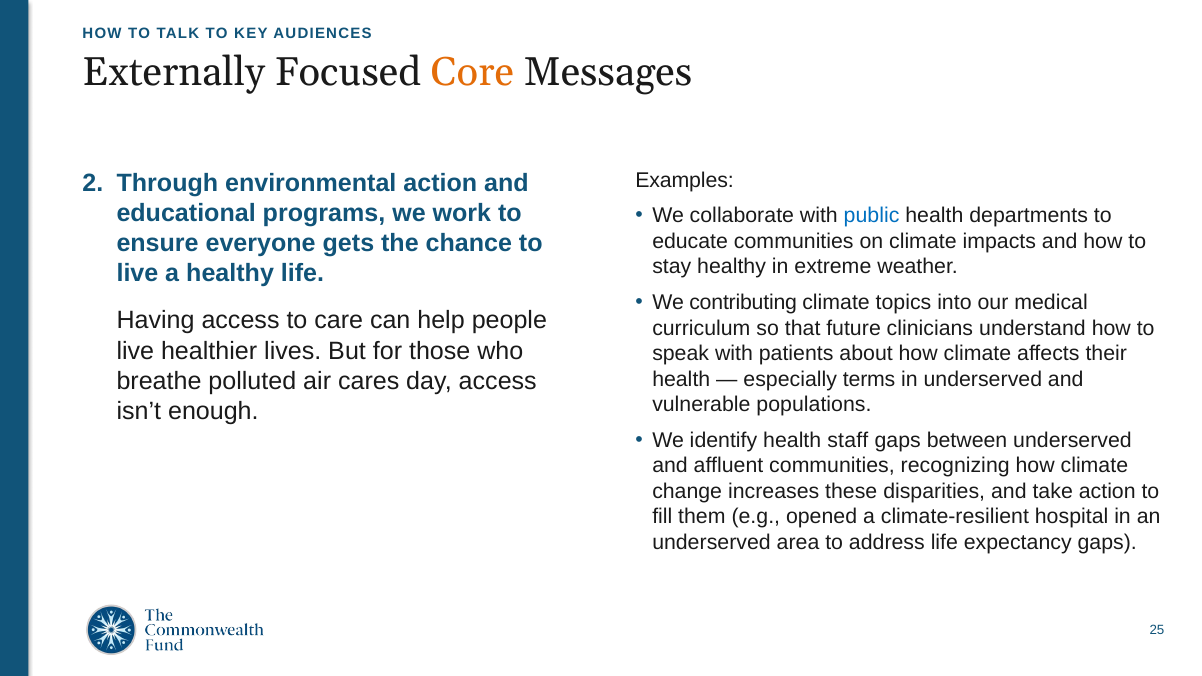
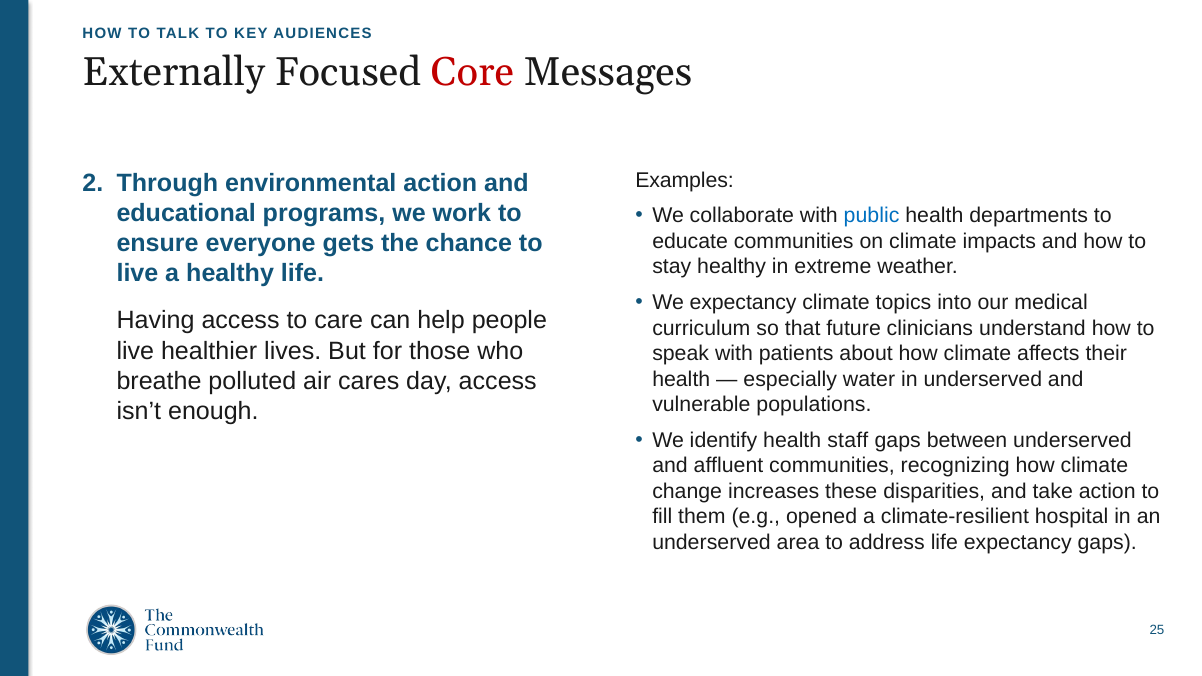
Core colour: orange -> red (472, 72)
We contributing: contributing -> expectancy (743, 303)
terms: terms -> water (869, 379)
